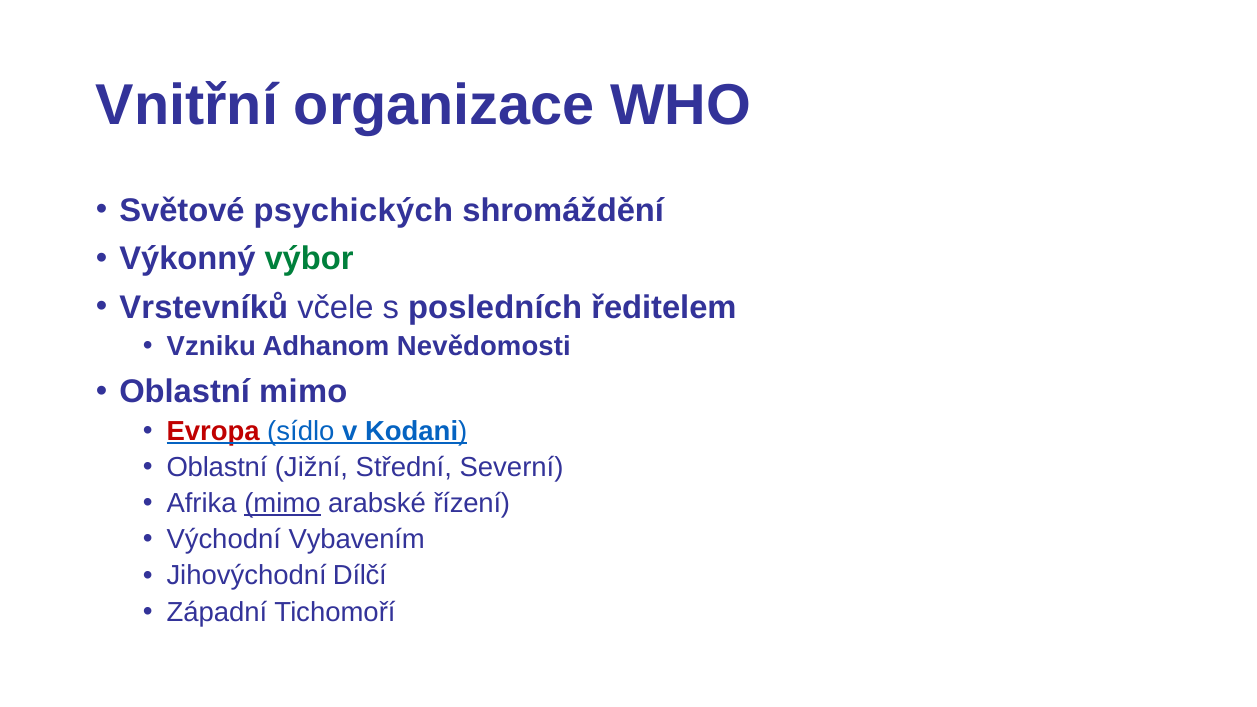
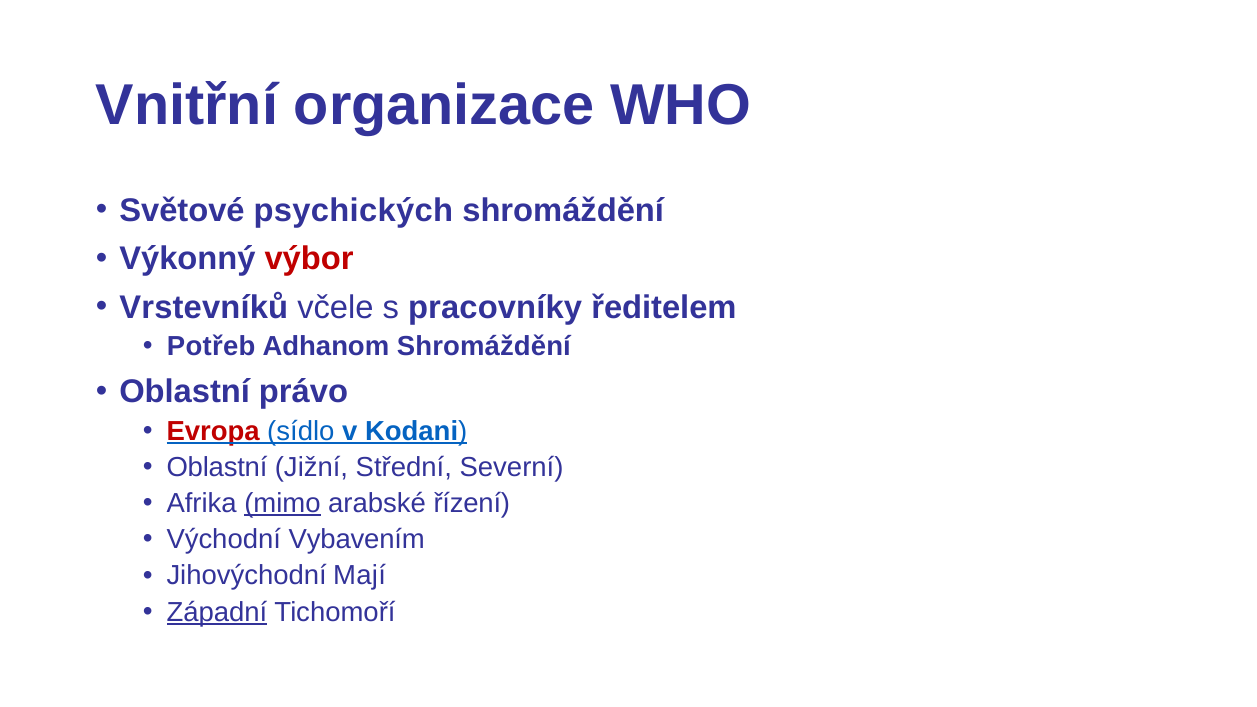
výbor colour: green -> red (309, 259)
posledních: posledních -> pracovníky (495, 307)
Vzniku: Vzniku -> Potřeb (211, 346)
Adhanom Nevědomosti: Nevědomosti -> Shromáždění (484, 346)
Oblastní mimo: mimo -> právo (303, 392)
Dílčí: Dílčí -> Mají (360, 576)
Západní underline: none -> present (217, 612)
